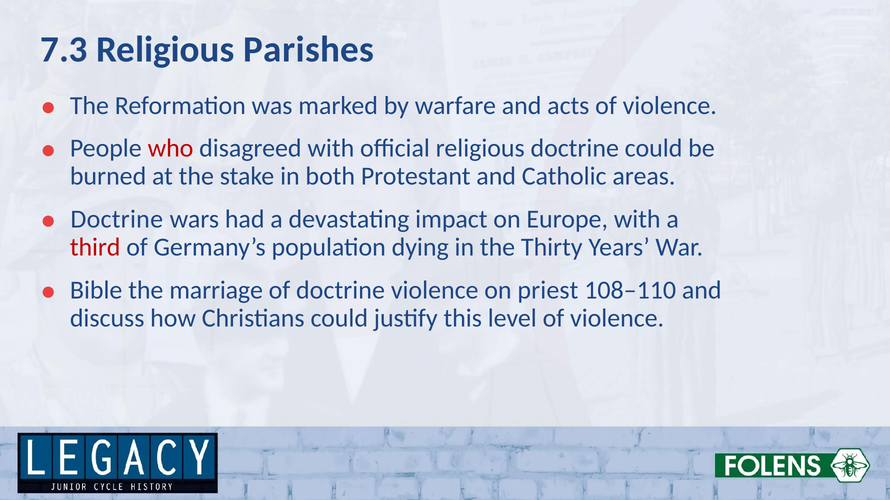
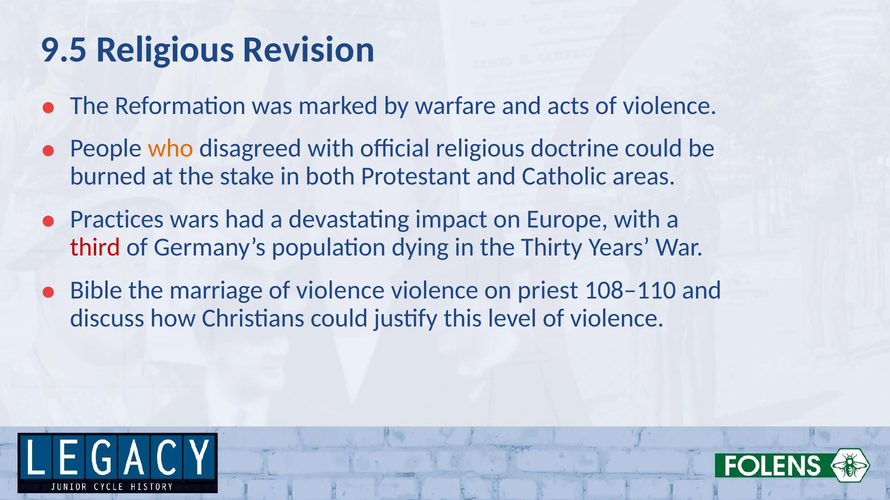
7.3: 7.3 -> 9.5 (64, 50)
Parishes: Parishes -> Revision (309, 50)
who colour: red -> orange (171, 149)
Doctrine: Doctrine -> Practices (117, 219)
doctrine: doctrine -> violence (340, 290)
